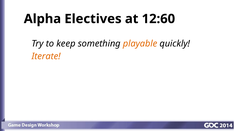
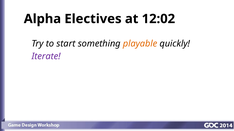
12:60: 12:60 -> 12:02 (158, 19)
keep: keep -> start (66, 44)
Iterate colour: orange -> purple (46, 57)
